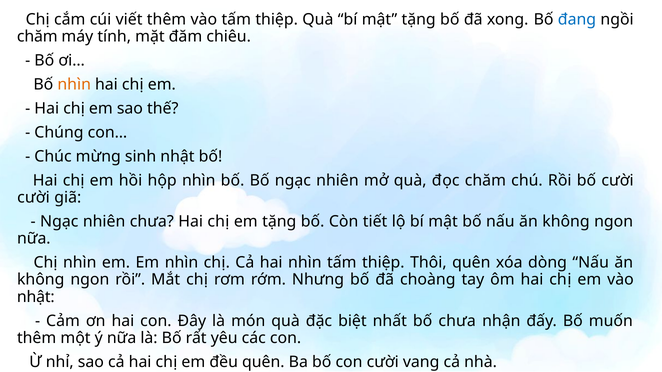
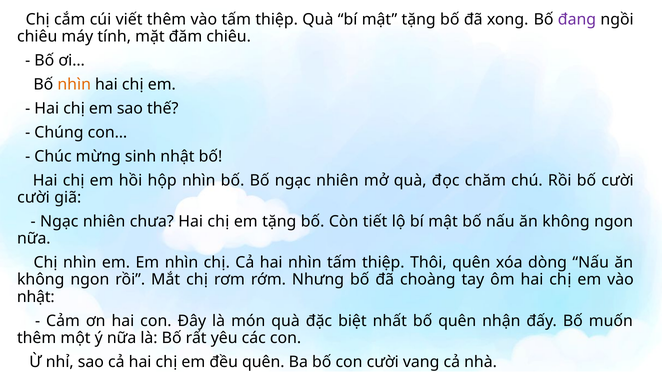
đang colour: blue -> purple (577, 19)
chăm: chăm -> chiêu (37, 36)
bố chưa: chưa -> quên (457, 321)
